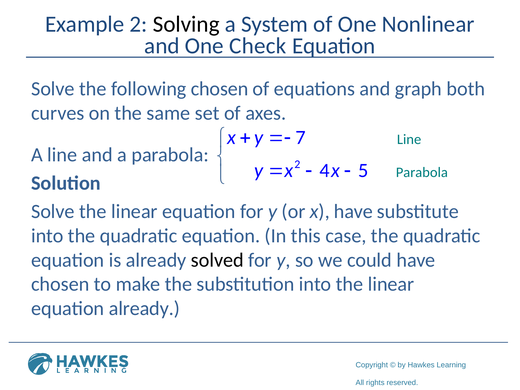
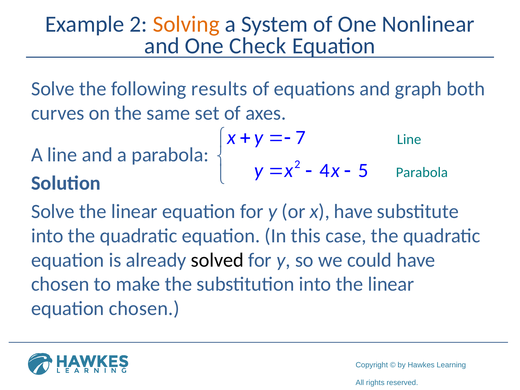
Solving colour: black -> orange (186, 24)
following chosen: chosen -> results (219, 89)
equation already: already -> chosen (144, 309)
